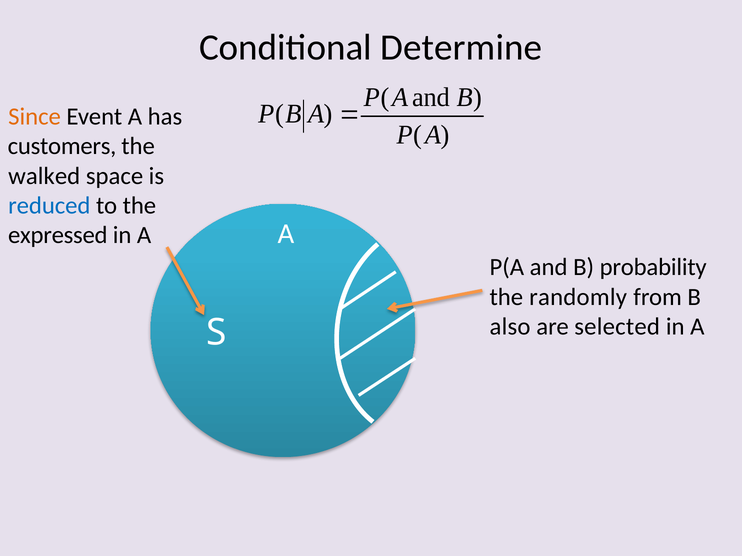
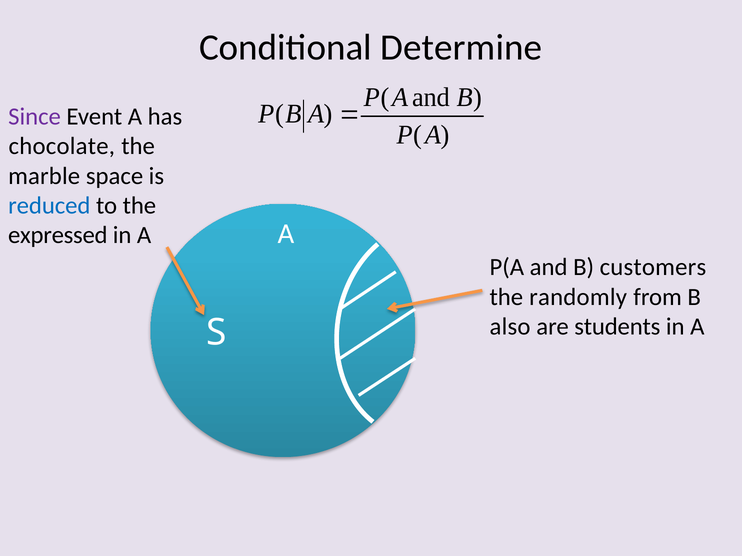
Since colour: orange -> purple (35, 117)
customers: customers -> chocolate (62, 146)
walked: walked -> marble (44, 176)
probability: probability -> customers (653, 268)
selected: selected -> students (617, 327)
